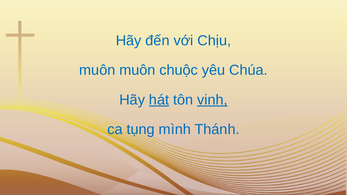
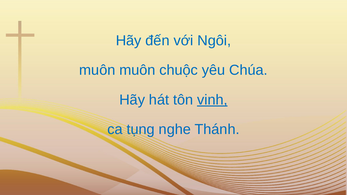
Chịu: Chịu -> Ngôi (214, 41)
hát underline: present -> none (159, 100)
mình: mình -> nghe (175, 129)
